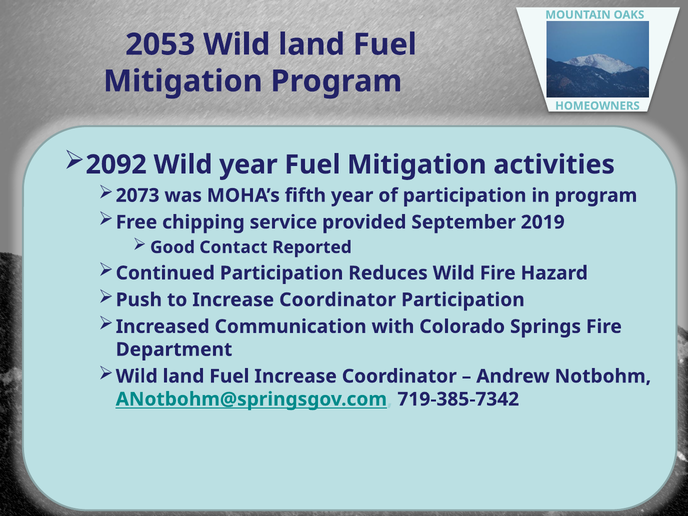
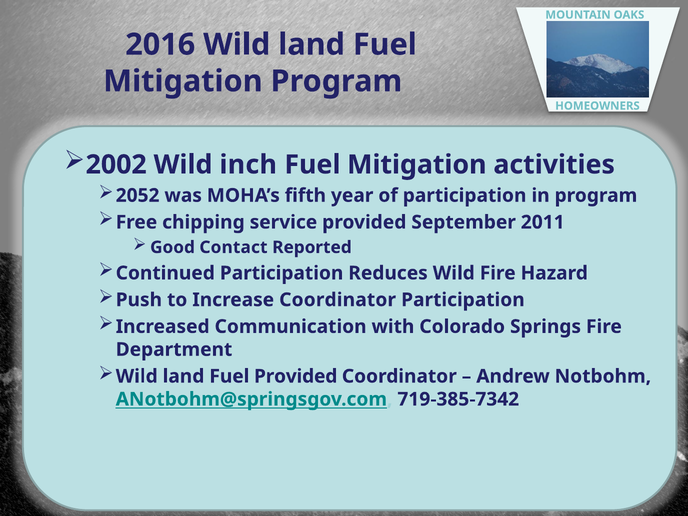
2053: 2053 -> 2016 (160, 45)
2092: 2092 -> 2002 (116, 165)
Wild year: year -> inch (248, 165)
2073: 2073 -> 2052 (138, 195)
2019: 2019 -> 2011 (543, 222)
Fuel Increase: Increase -> Provided (296, 376)
